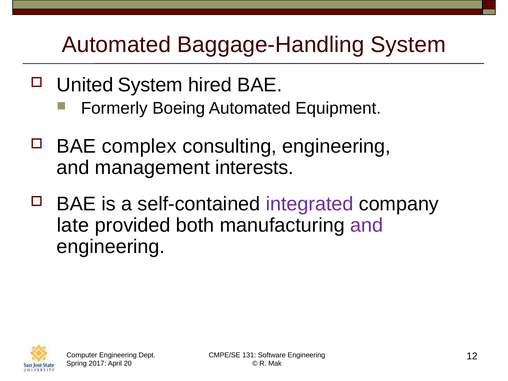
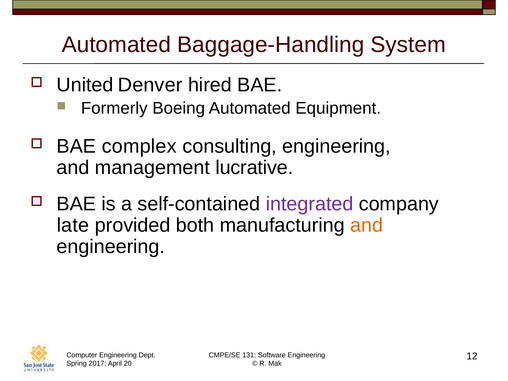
United System: System -> Denver (150, 85)
interests: interests -> lucrative (254, 168)
and colour: purple -> orange (367, 225)
